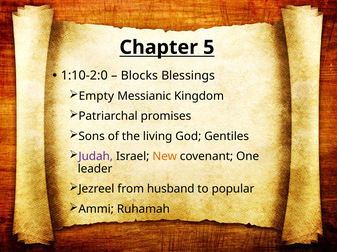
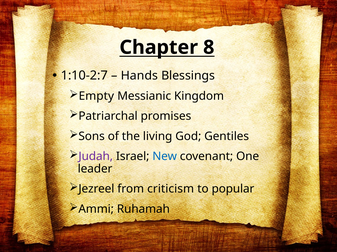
5: 5 -> 8 (209, 47)
1:10-2:0: 1:10-2:0 -> 1:10-2:7 (84, 76)
Blocks: Blocks -> Hands (139, 76)
New colour: orange -> blue (165, 157)
husband: husband -> criticism (171, 189)
